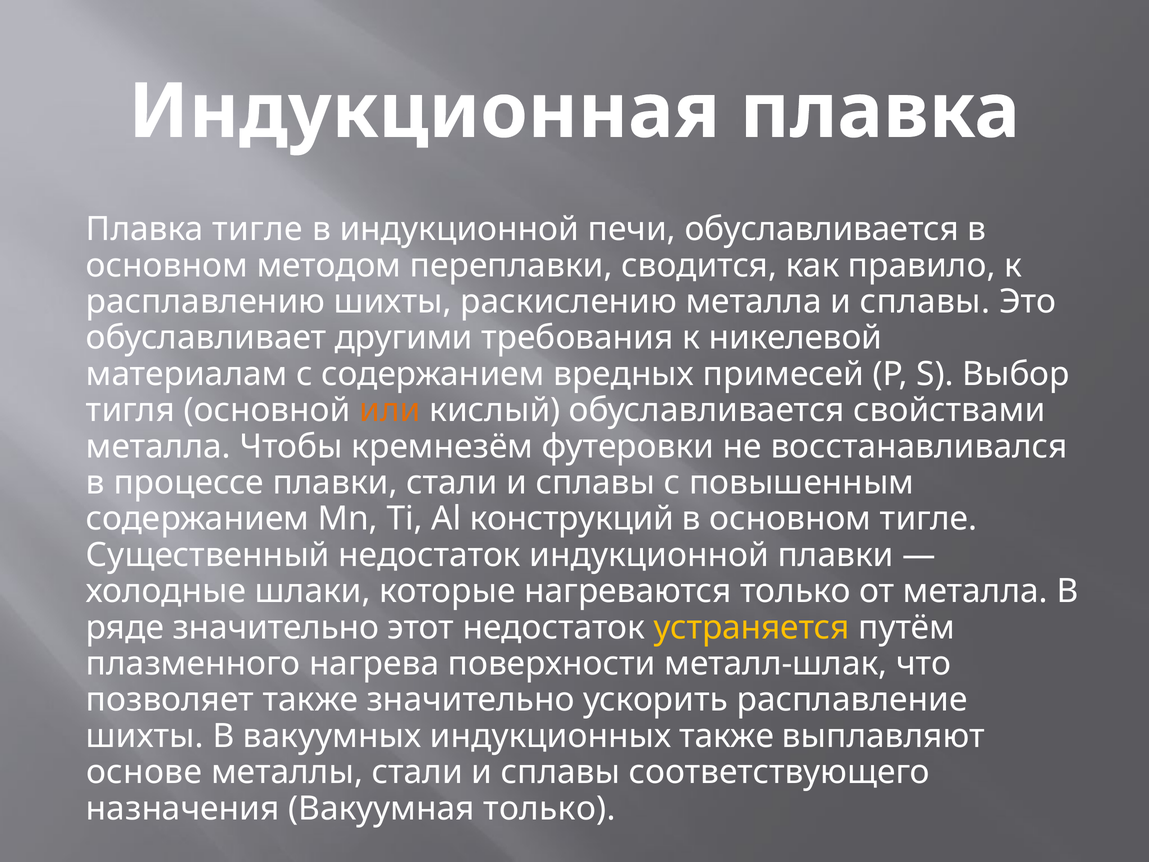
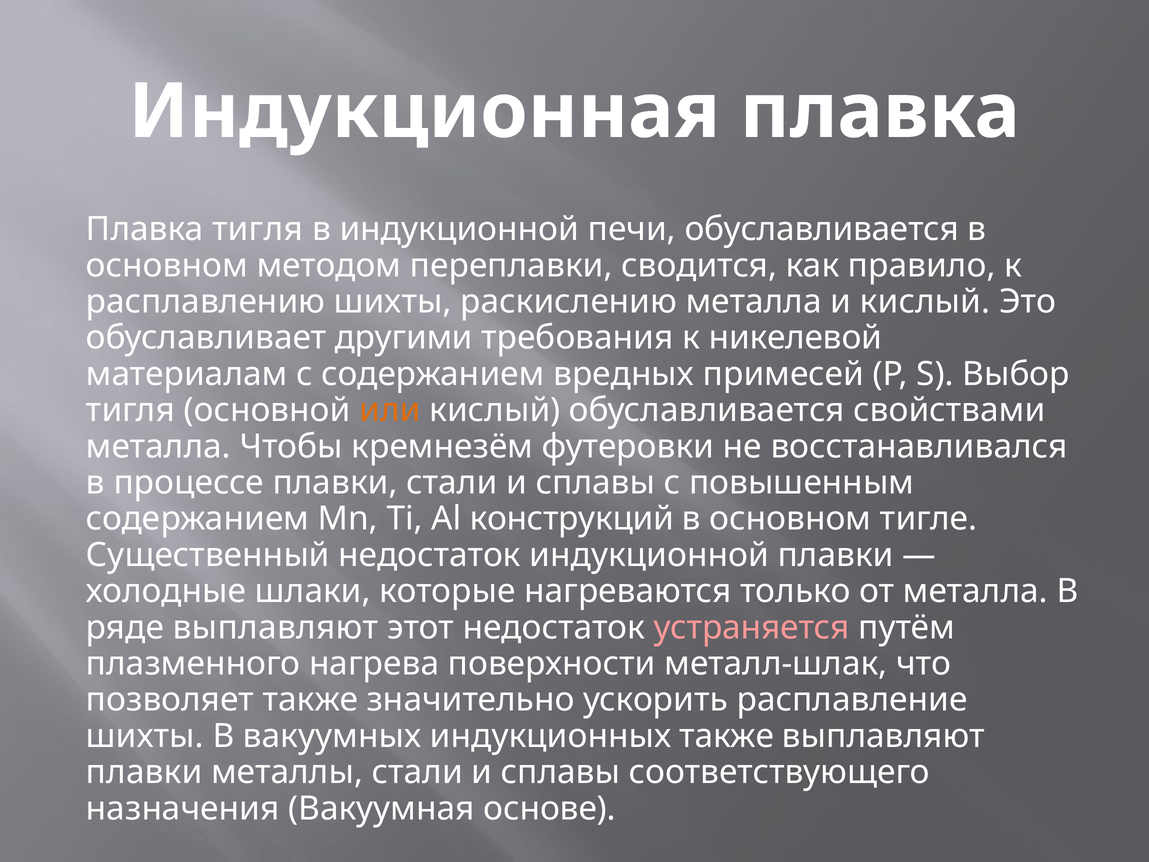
Плавка тигле: тигле -> тигля (258, 229)
металла и сплавы: сплавы -> кислый (925, 302)
ряде значительно: значительно -> выплавляют (276, 627)
устраняется colour: yellow -> pink (752, 627)
основе: основе -> плавки (144, 772)
Вакуумная только: только -> основе (550, 808)
